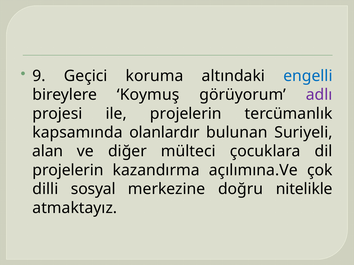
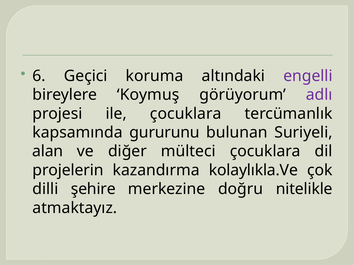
9: 9 -> 6 (39, 76)
engelli colour: blue -> purple (308, 76)
ile projelerin: projelerin -> çocuklara (186, 114)
olanlardır: olanlardır -> gururunu (165, 133)
açılımına.Ve: açılımına.Ve -> kolaylıkla.Ve (253, 170)
sosyal: sosyal -> şehire (93, 189)
